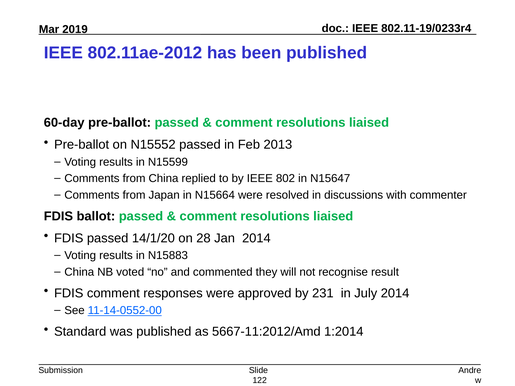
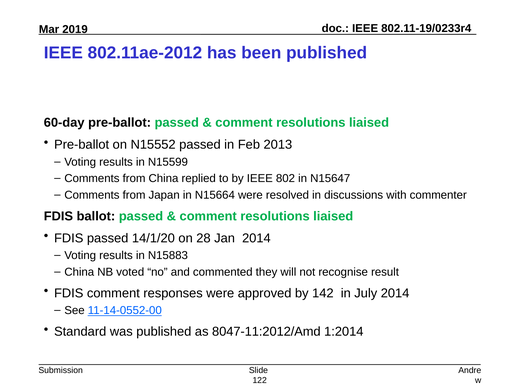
231: 231 -> 142 (323, 293)
5667-11:2012/Amd: 5667-11:2012/Amd -> 8047-11:2012/Amd (266, 332)
